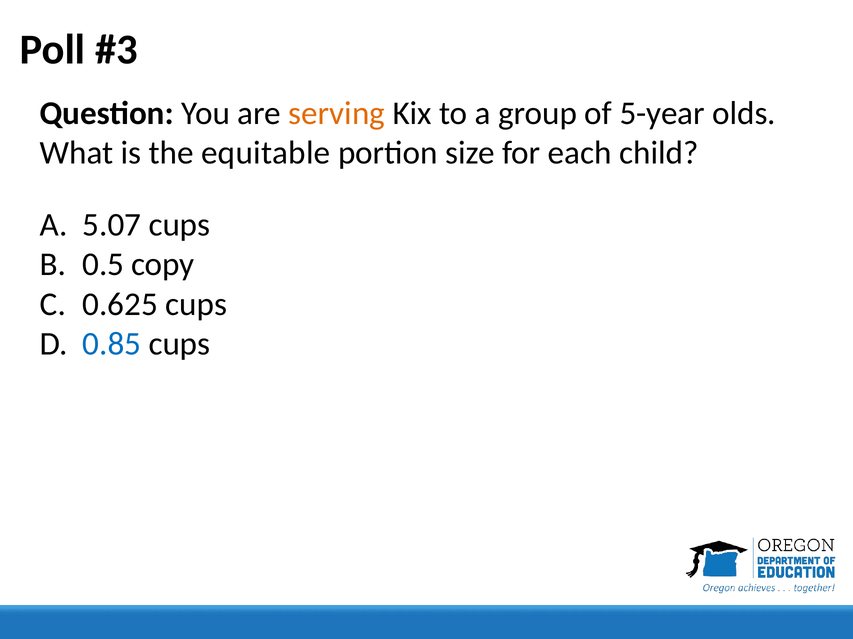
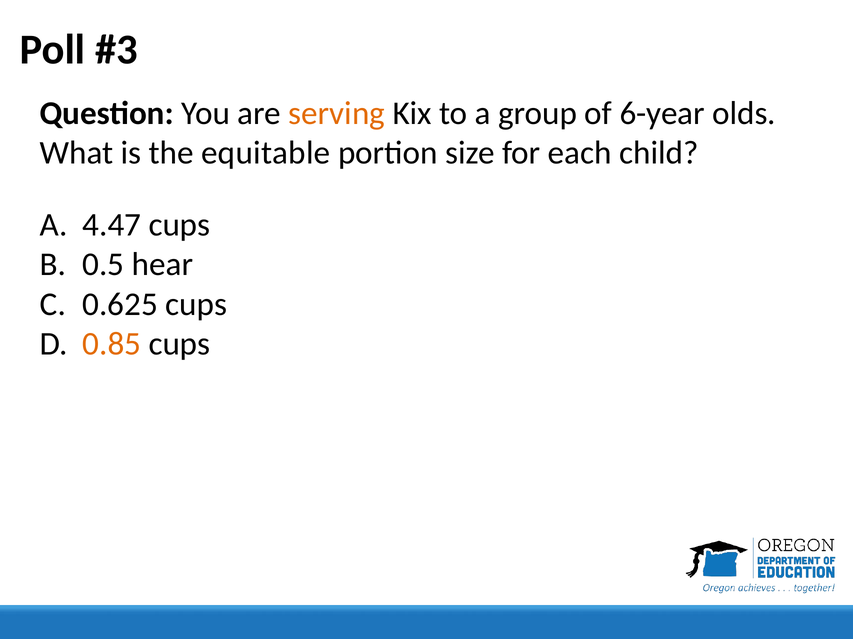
5-year: 5-year -> 6-year (662, 113)
5.07: 5.07 -> 4.47 (112, 225)
copy: copy -> hear (163, 265)
0.85 colour: blue -> orange (112, 344)
